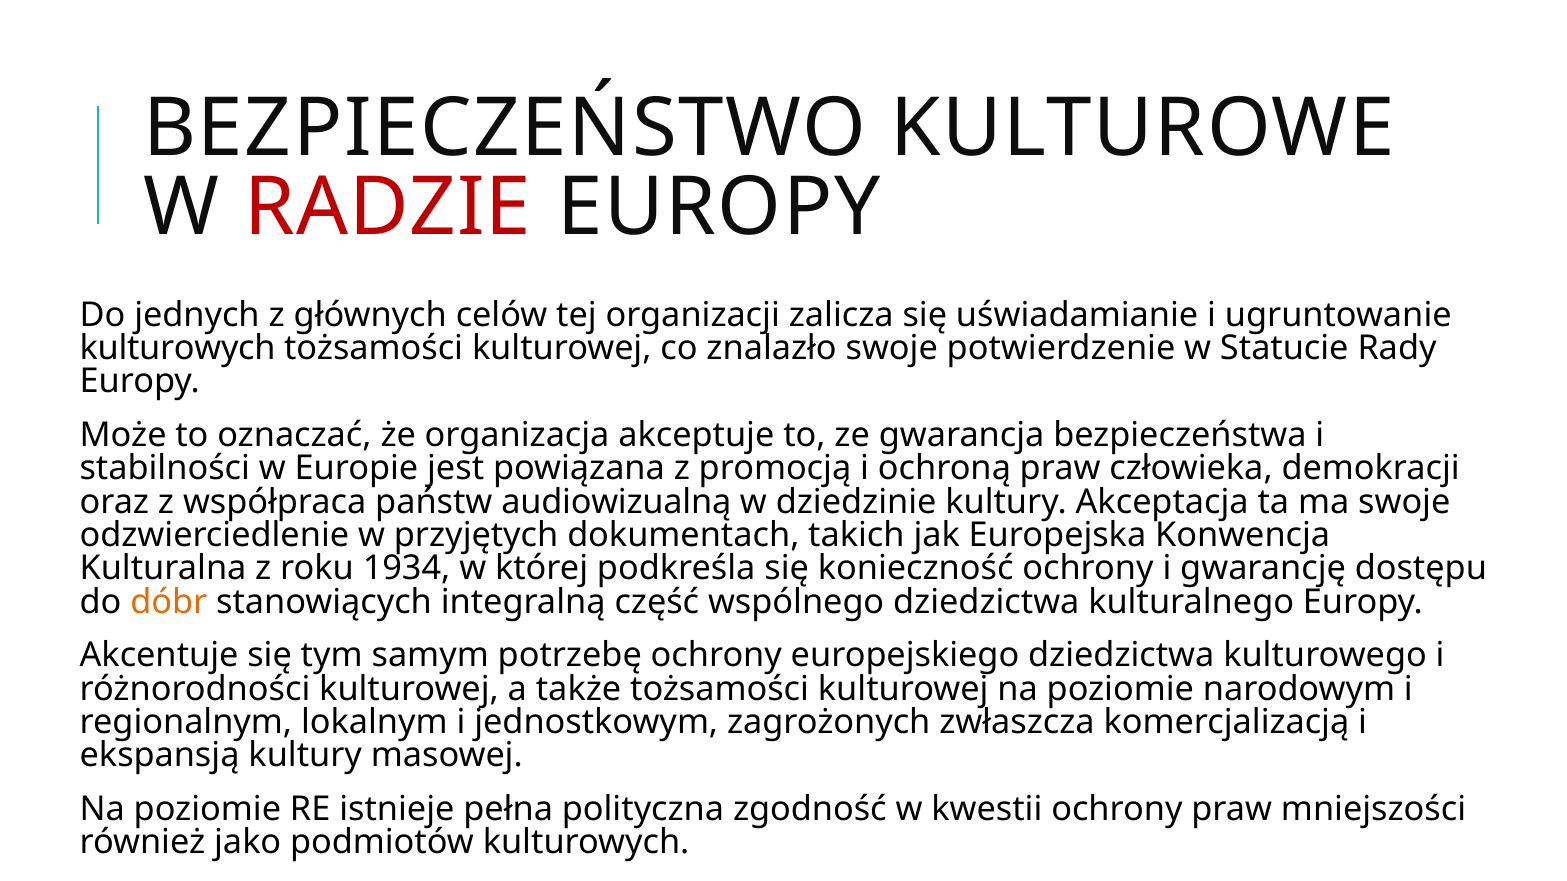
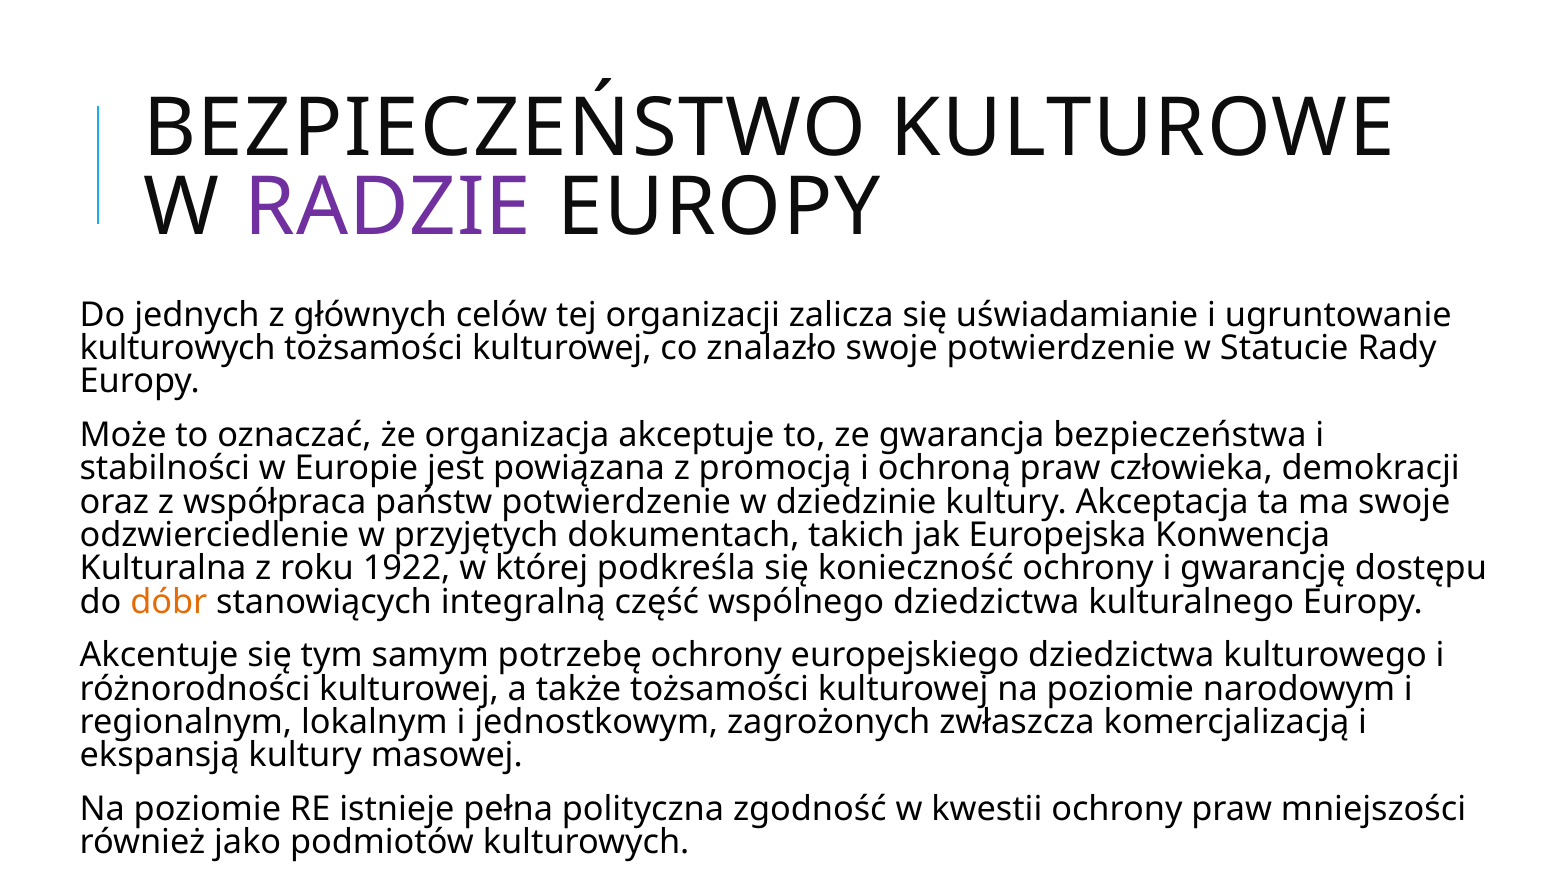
RADZIE colour: red -> purple (388, 207)
państw audiowizualną: audiowizualną -> potwierdzenie (616, 502)
1934: 1934 -> 1922 (407, 569)
